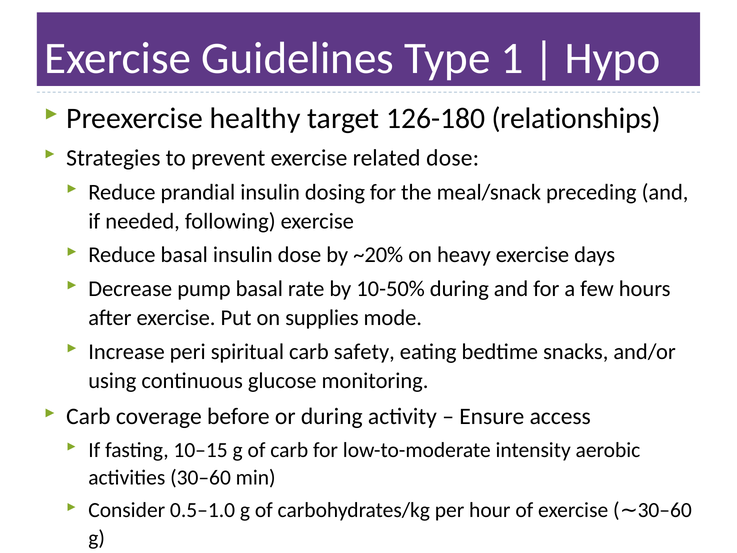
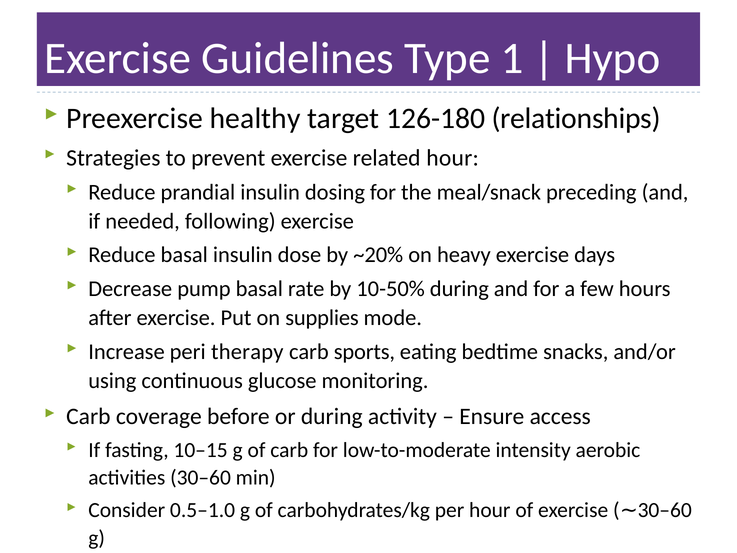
related dose: dose -> hour (453, 158)
spiritual: spiritual -> therapy (247, 352)
safety: safety -> sports (364, 352)
